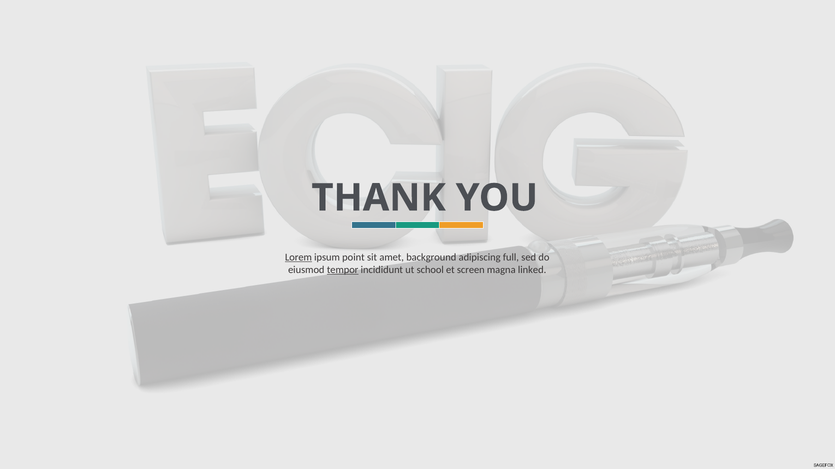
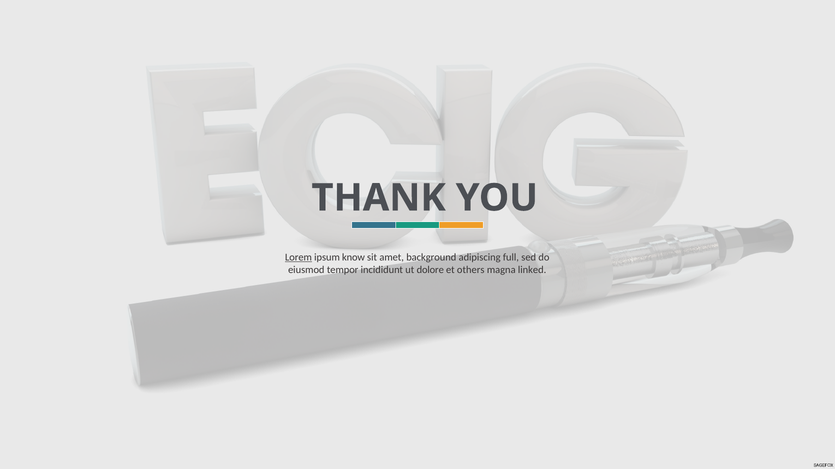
point: point -> know (354, 258)
tempor underline: present -> none (343, 270)
school: school -> dolore (430, 270)
screen: screen -> others (471, 270)
